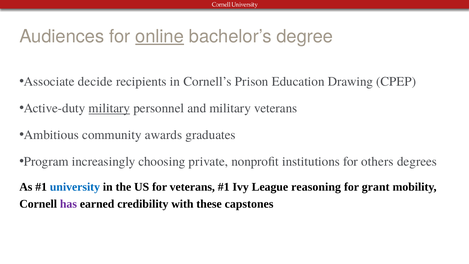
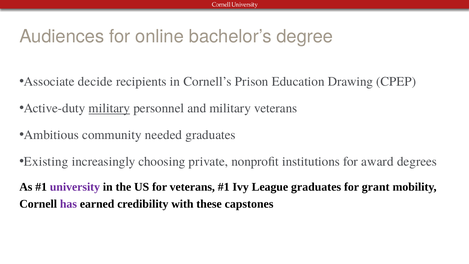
online underline: present -> none (160, 36)
awards: awards -> needed (164, 135)
Program: Program -> Existing (46, 161)
others: others -> award (377, 161)
university colour: blue -> purple (75, 187)
League reasoning: reasoning -> graduates (316, 187)
